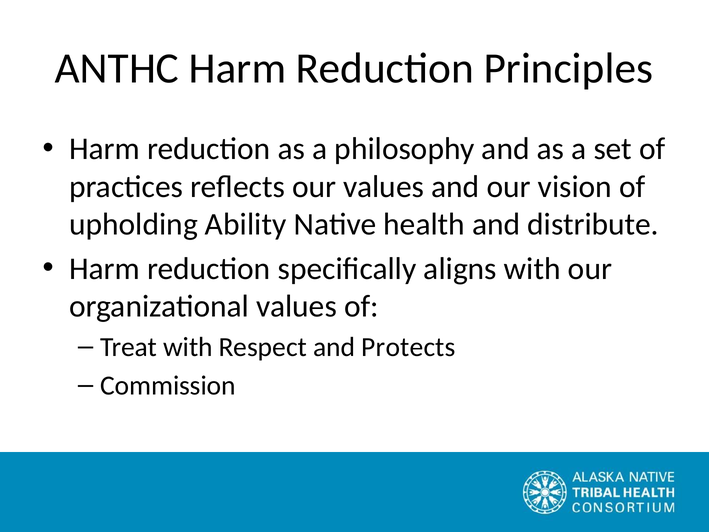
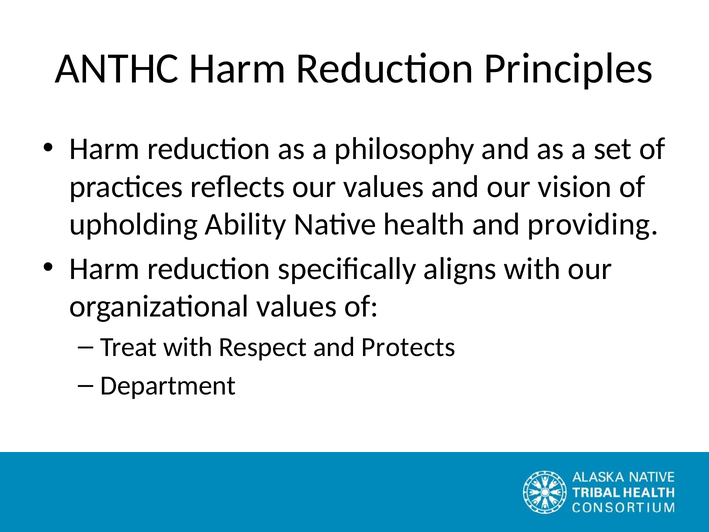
distribute: distribute -> providing (593, 224)
Commission: Commission -> Department (168, 386)
